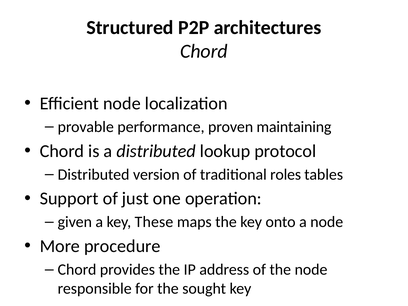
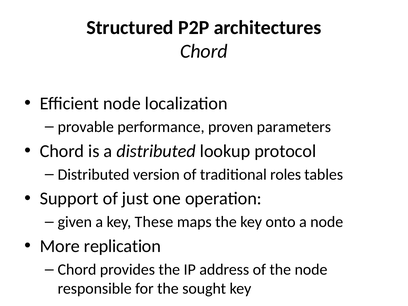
maintaining: maintaining -> parameters (294, 127)
procedure: procedure -> replication (122, 246)
